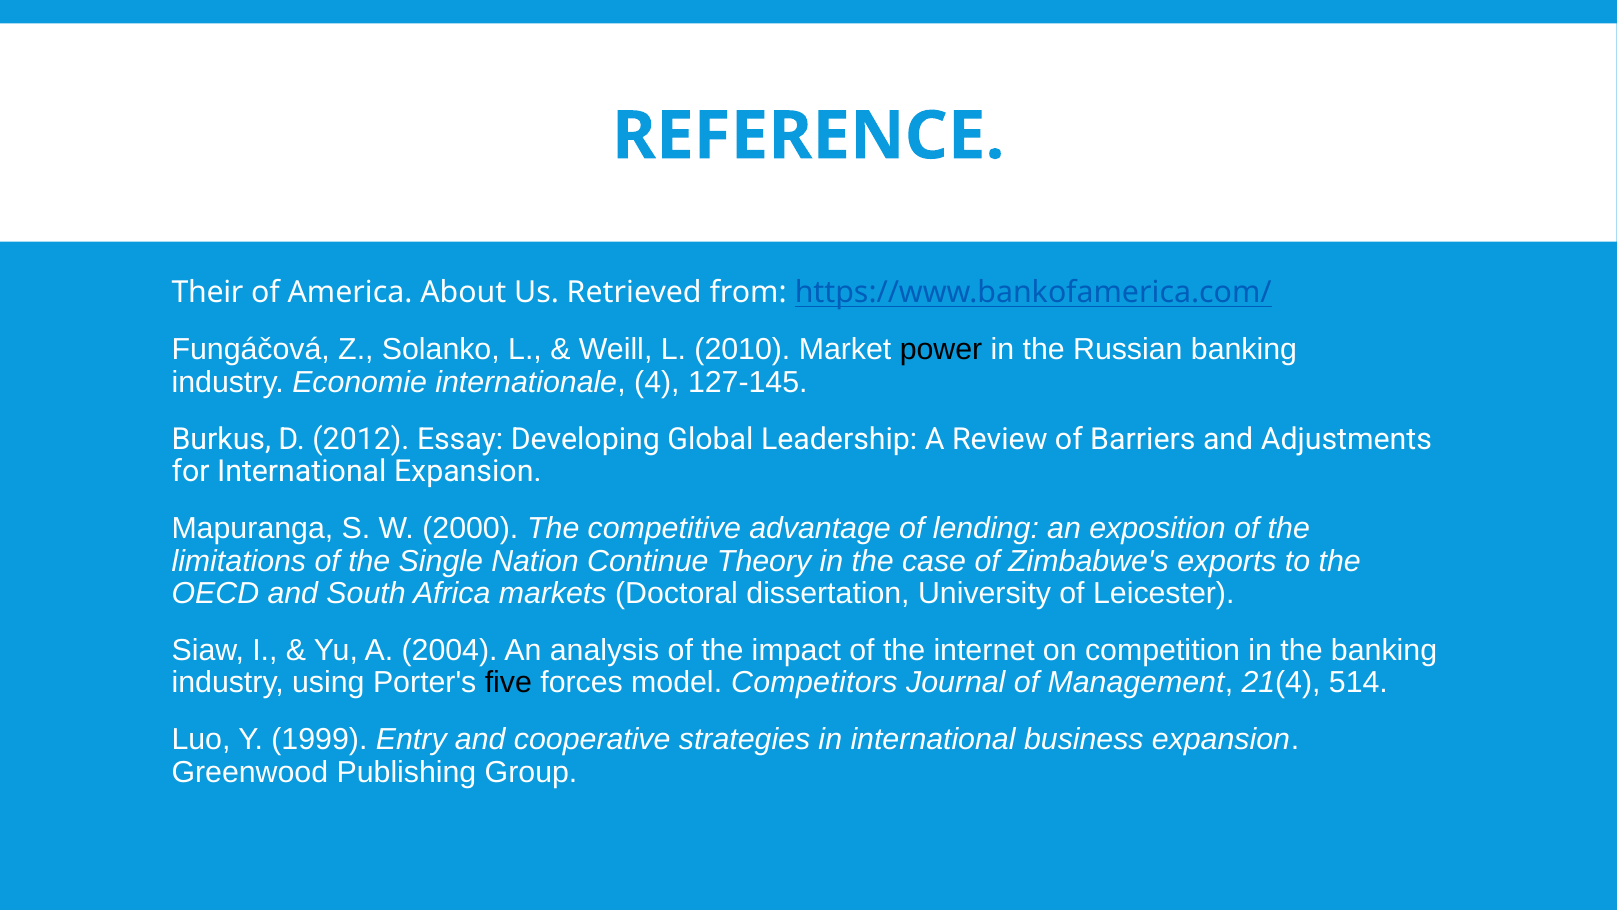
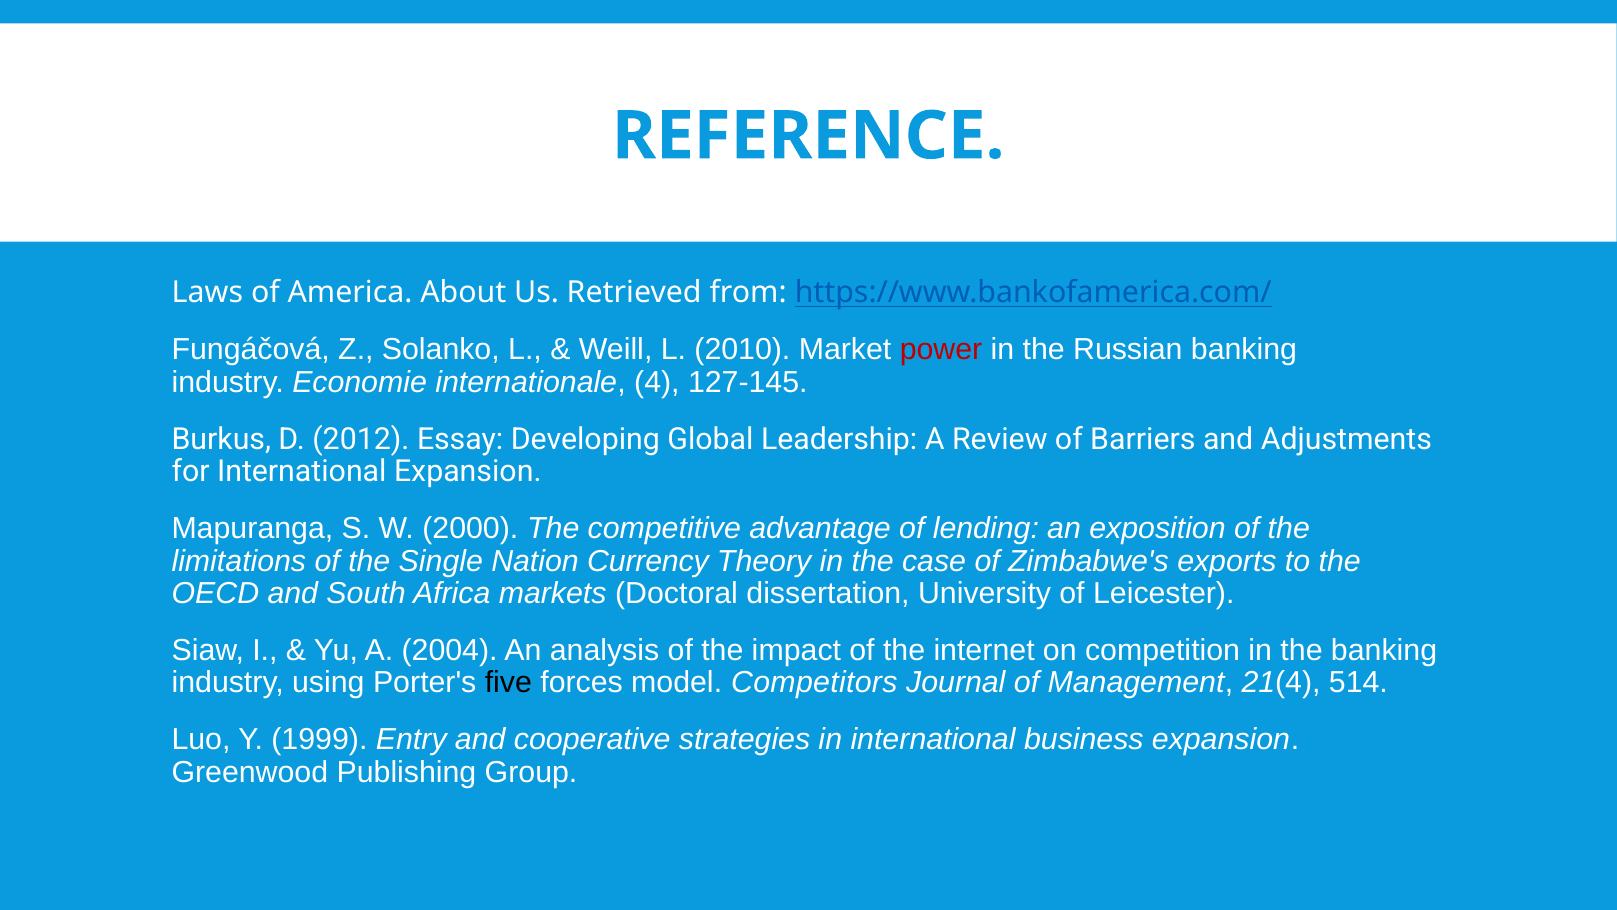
Their: Their -> Laws (207, 293)
power colour: black -> red (941, 350)
Continue: Continue -> Currency (648, 561)
